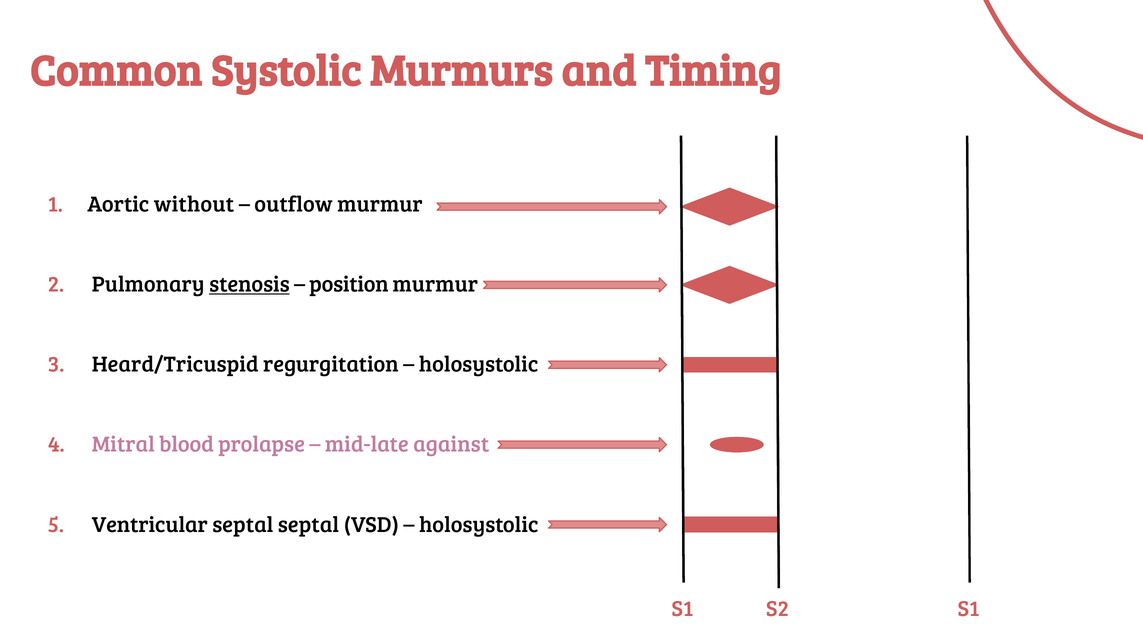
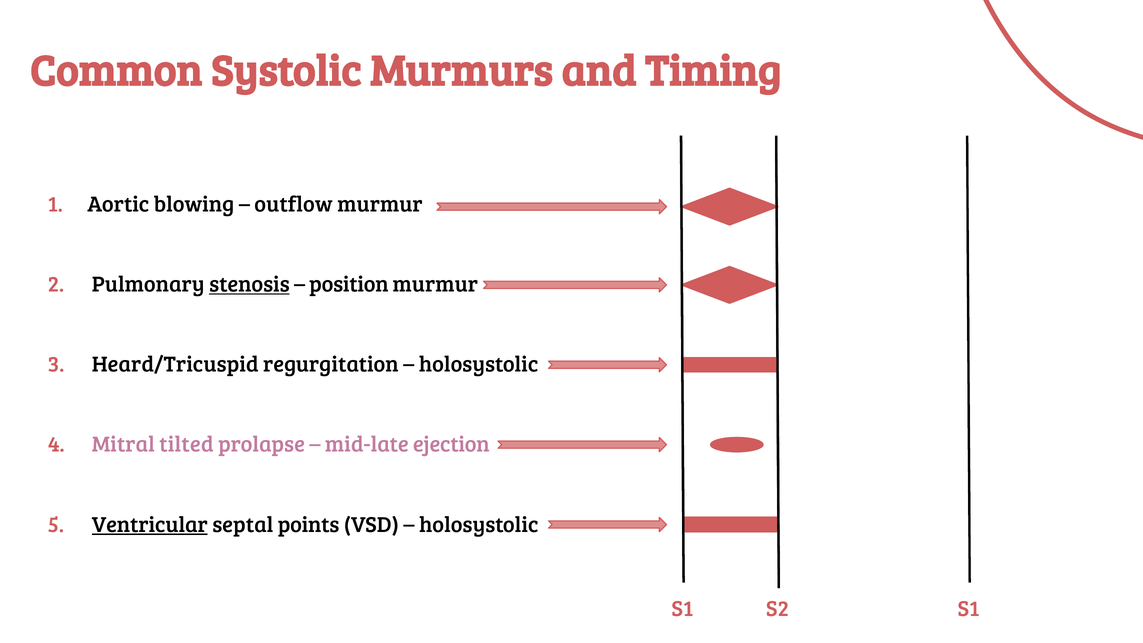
without: without -> blowing (194, 204)
blood: blood -> tilted (186, 445)
against: against -> ejection (451, 445)
Ventricular underline: none -> present (150, 525)
septal septal: septal -> points (309, 525)
